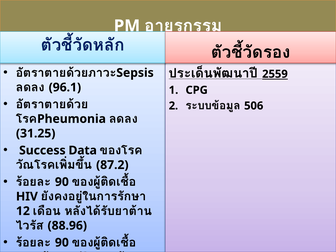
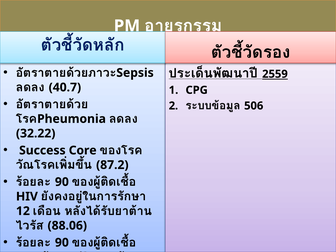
96.1: 96.1 -> 40.7 (65, 87)
31.25: 31.25 -> 32.22 (36, 133)
Data: Data -> Core (83, 150)
88.96: 88.96 -> 88.06 (67, 226)
